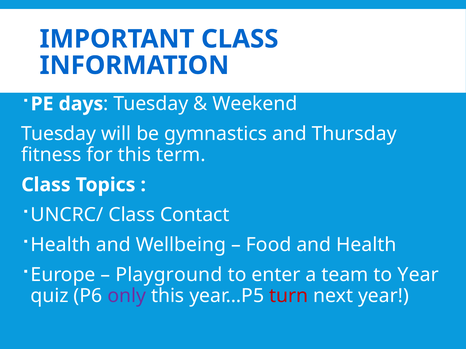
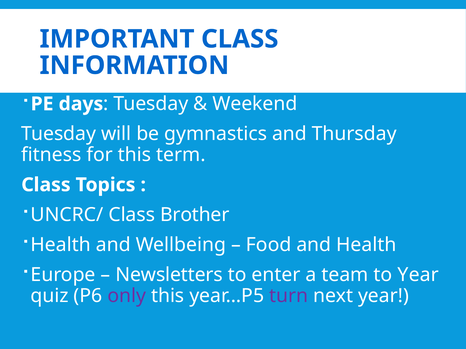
Contact: Contact -> Brother (195, 215)
Playground: Playground -> Newsletters (169, 275)
turn colour: red -> purple (289, 296)
